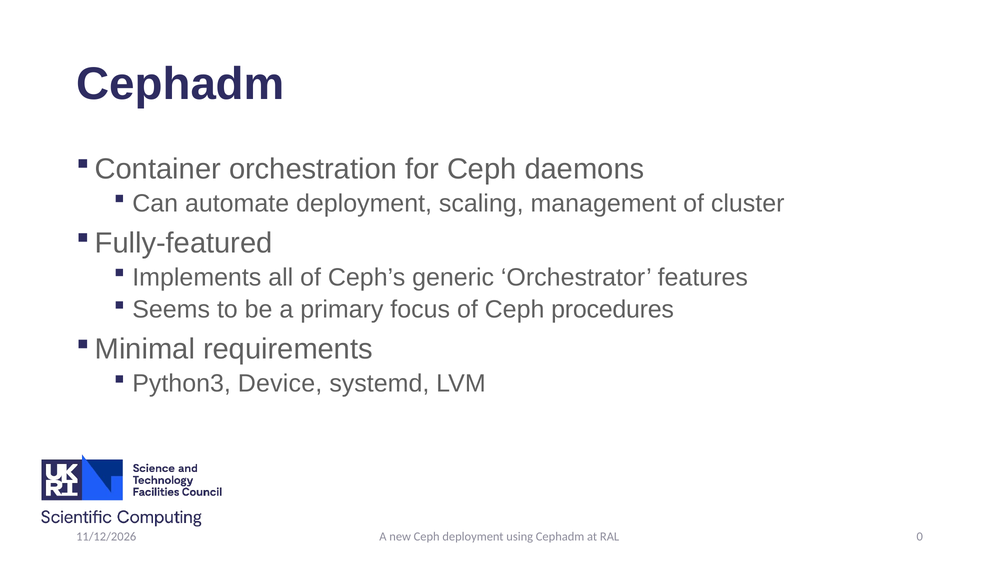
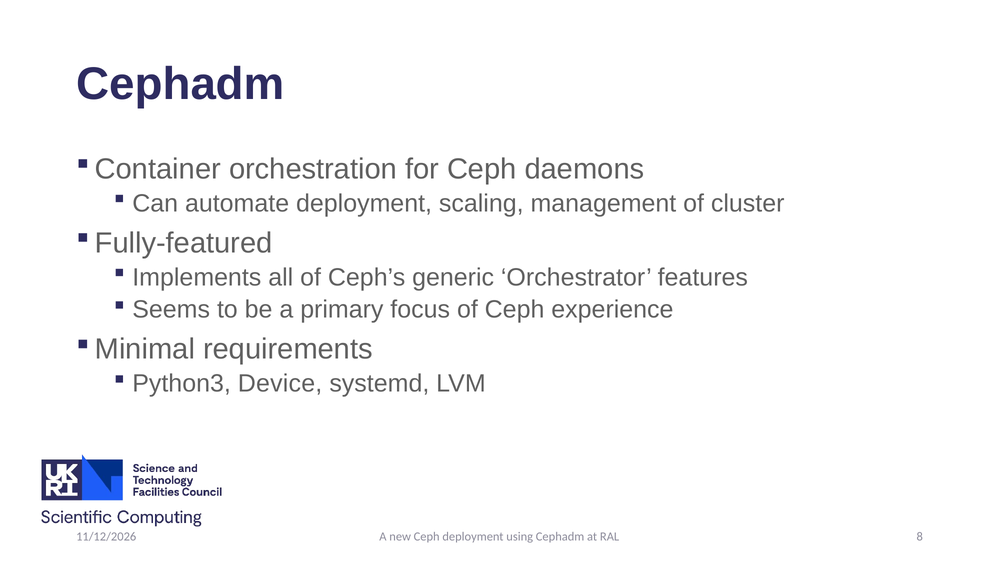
procedures: procedures -> experience (612, 310)
0: 0 -> 8 (920, 537)
